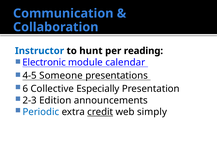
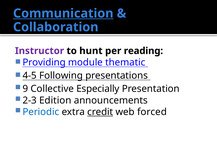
Communication underline: none -> present (63, 13)
Instructor colour: blue -> purple (40, 51)
Electronic: Electronic -> Providing (44, 62)
calendar: calendar -> thematic (125, 62)
Someone: Someone -> Following (61, 75)
6: 6 -> 9 (25, 89)
simply: simply -> forced (152, 112)
